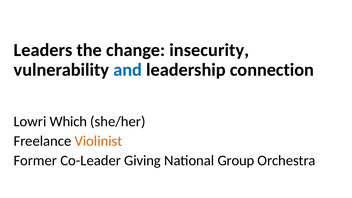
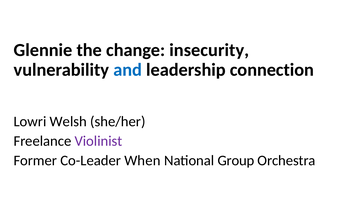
Leaders: Leaders -> Glennie (43, 50)
Which: Which -> Welsh (68, 122)
Violinist colour: orange -> purple (98, 141)
Giving: Giving -> When (142, 161)
